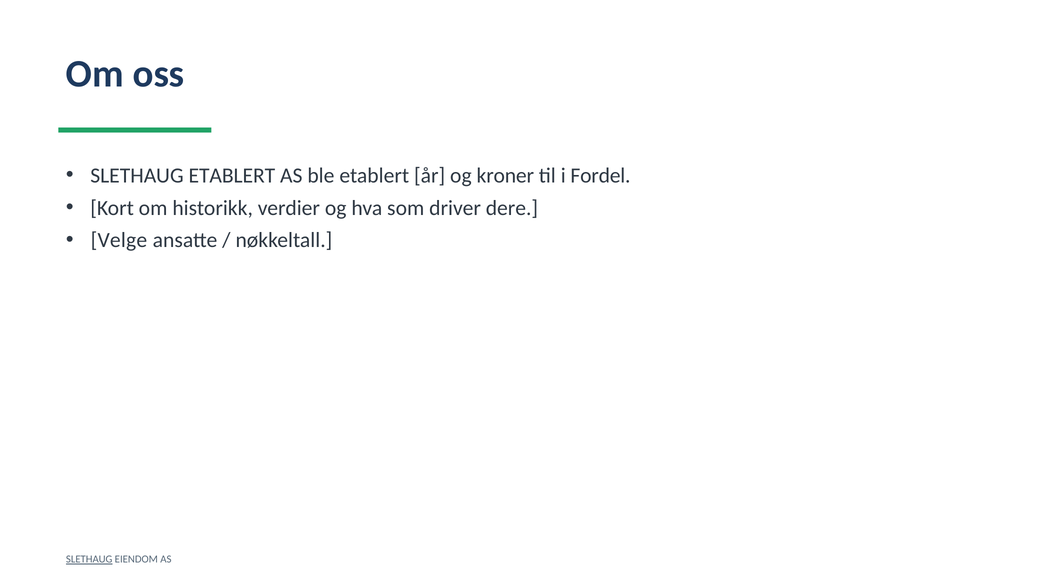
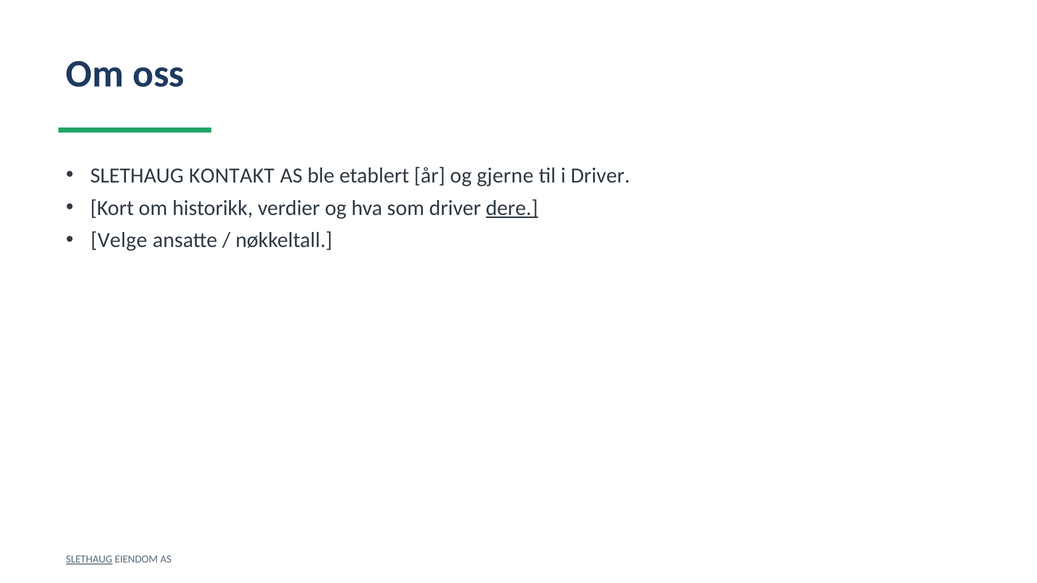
SLETHAUG ETABLERT: ETABLERT -> KONTAKT (232, 176)
kroner: kroner -> gjerne (505, 176)
i Fordel: Fordel -> Driver (600, 176)
dere underline: none -> present (512, 208)
